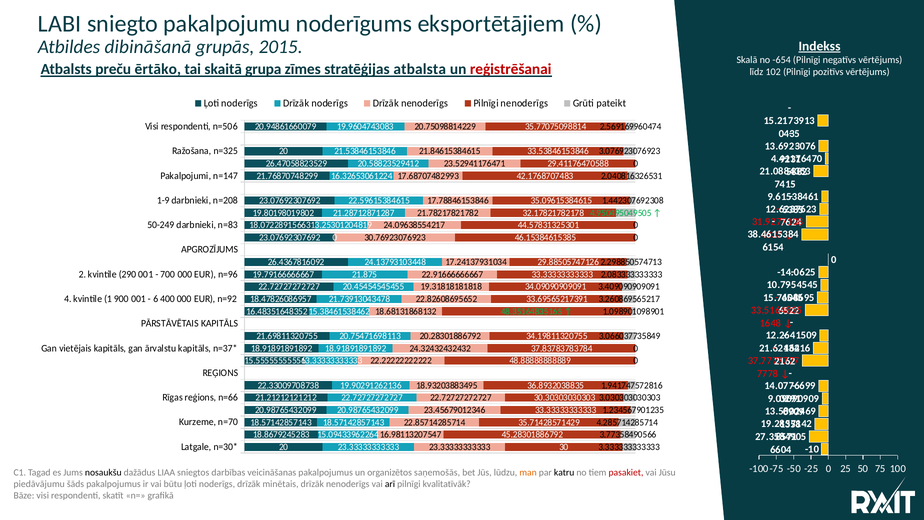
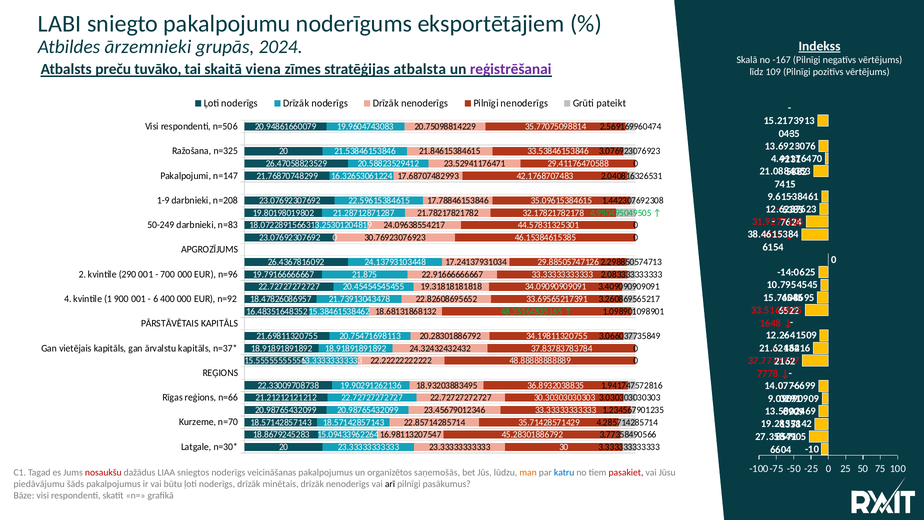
dibināšanā: dibināšanā -> ārzemnieki (148, 47)
2015: 2015 -> 2024 (281, 47)
-654: -654 -> -167 (782, 60)
ērtāko: ērtāko -> tuvāko (158, 69)
grupa: grupa -> viena (263, 69)
reģistrēšanai colour: red -> purple (511, 69)
102: 102 -> 109 (773, 72)
nosaukšu colour: black -> red (103, 472)
sniegtos darbības: darbības -> noderīgs (228, 472)
katru colour: black -> blue (564, 472)
kvalitatīvāk: kvalitatīvāk -> pasākumus (447, 484)
